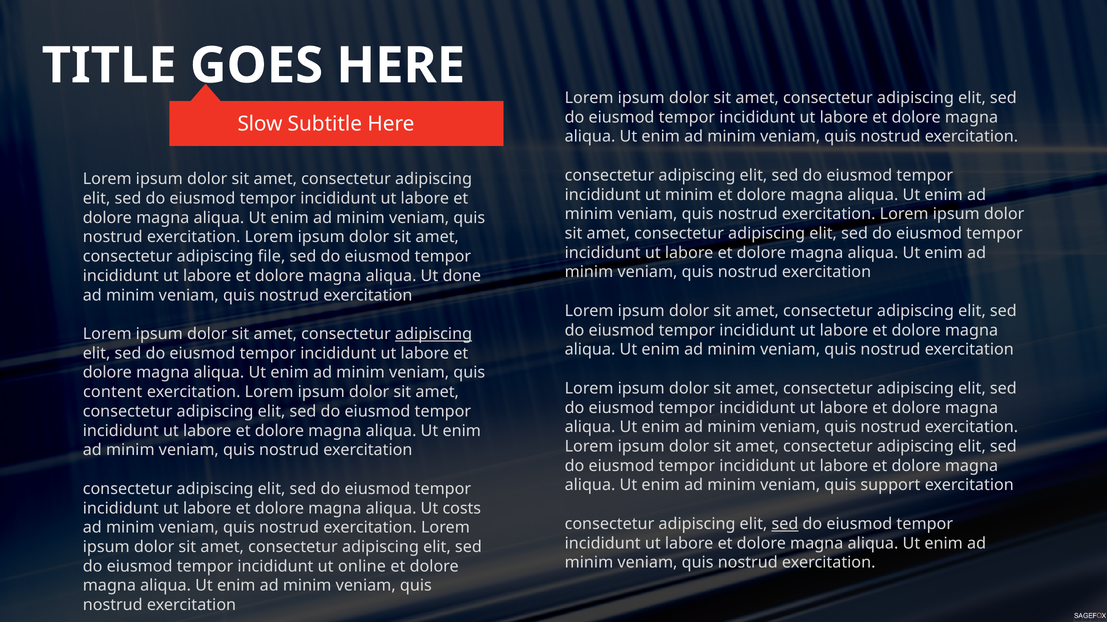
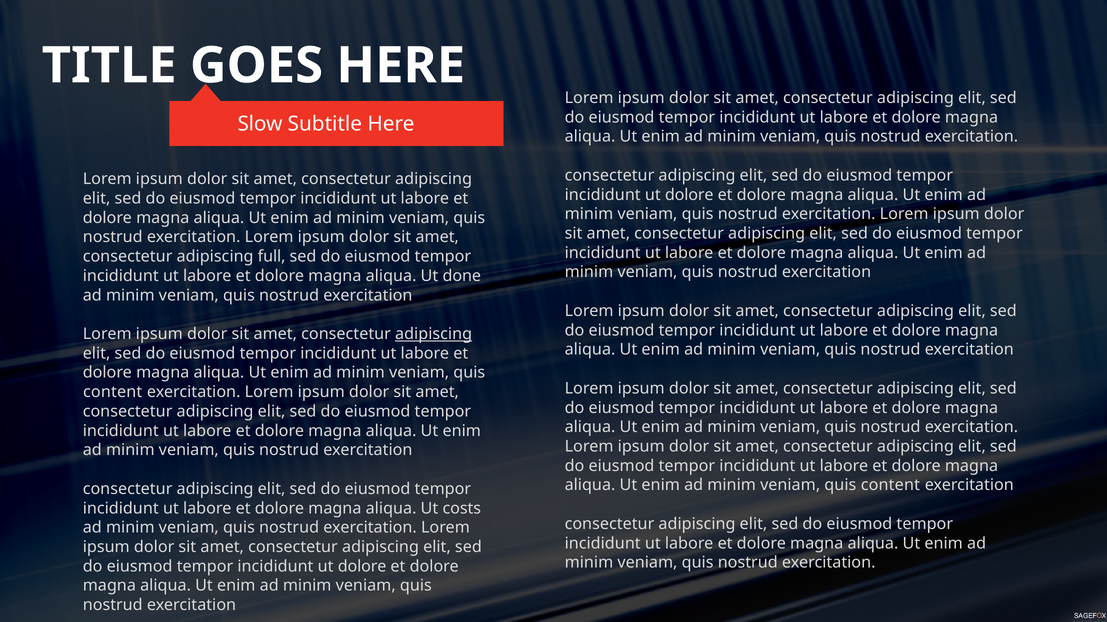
minim: minim -> dolore (689, 195)
file: file -> full (272, 257)
support: support -> content (890, 486)
sed underline: present -> none (785, 524)
online: online -> dolore (362, 567)
